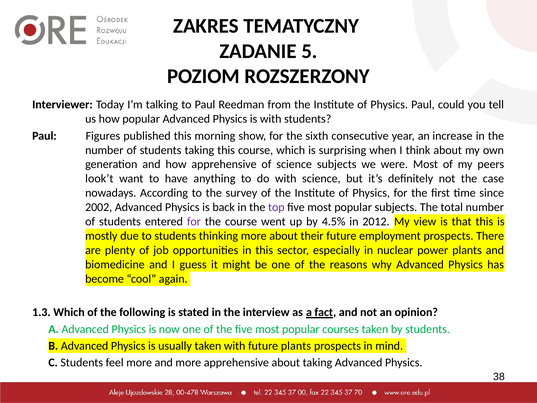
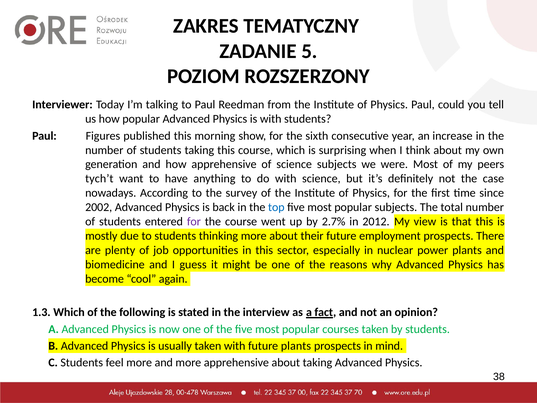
look’t: look’t -> tych’t (99, 179)
top colour: purple -> blue (276, 207)
4.5%: 4.5% -> 2.7% (334, 222)
